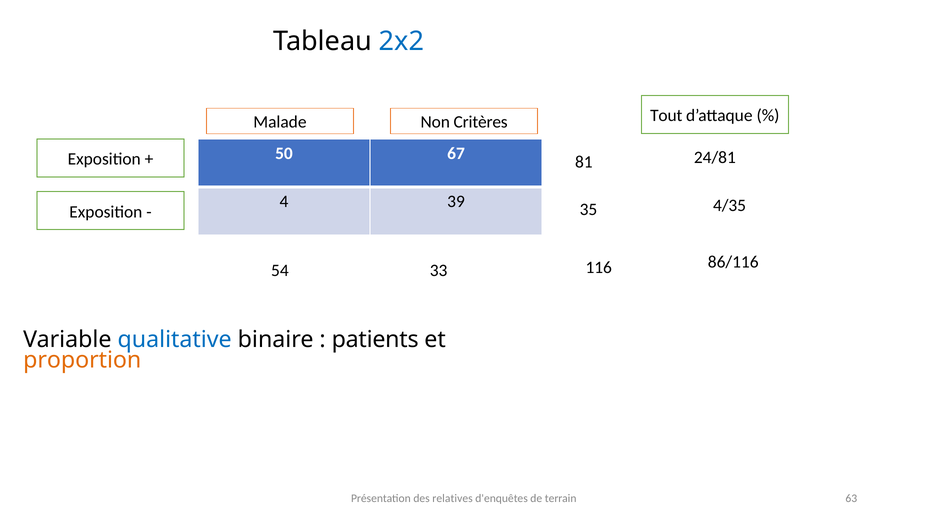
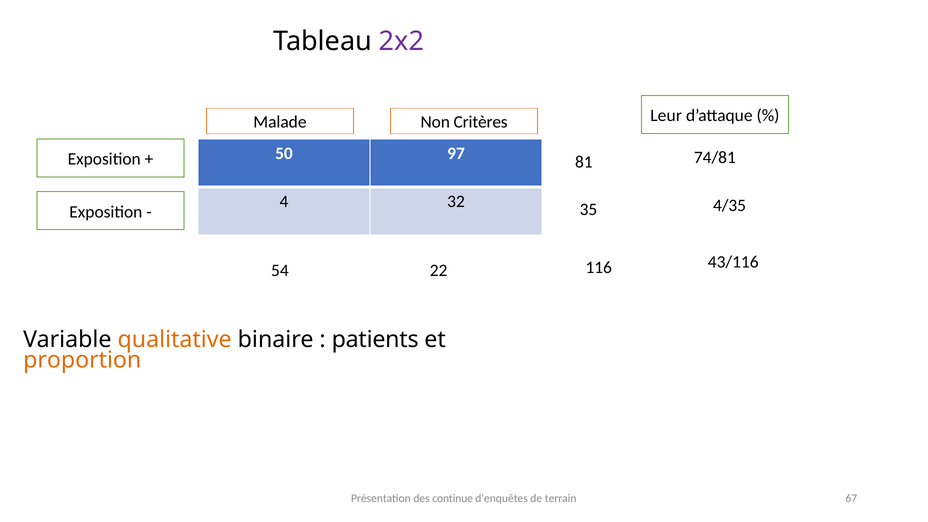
2x2 colour: blue -> purple (402, 41)
Tout: Tout -> Leur (666, 116)
67: 67 -> 97 (456, 153)
24/81: 24/81 -> 74/81 (715, 157)
39: 39 -> 32 (456, 201)
86/116: 86/116 -> 43/116 (733, 262)
33: 33 -> 22 (439, 270)
qualitative colour: blue -> orange (175, 340)
relatives: relatives -> continue (453, 498)
63: 63 -> 67 (851, 498)
